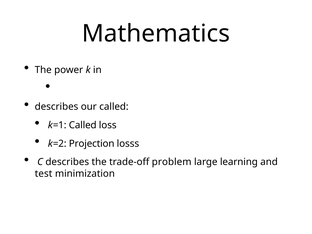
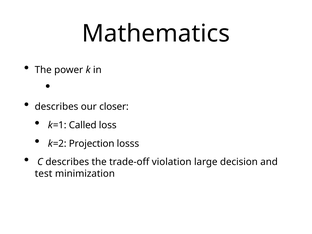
our called: called -> closer (114, 107)
problem: problem -> violation (172, 162)
learning: learning -> decision (239, 162)
